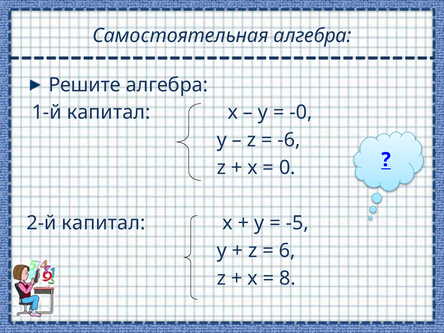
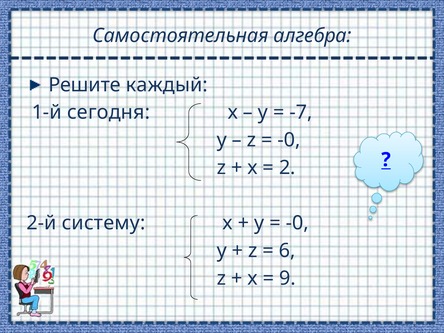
Решите алгебра: алгебра -> каждый (167, 85)
1-й капитал: капитал -> сегодня (109, 112)
-0: -0 -> -7 (301, 112)
-6: -6 -> -0 (289, 140)
0: 0 -> 2 (287, 168)
2-й капитал: капитал -> систему (104, 223)
-5: -5 -> -0 (297, 223)
8: 8 -> 9 (287, 278)
